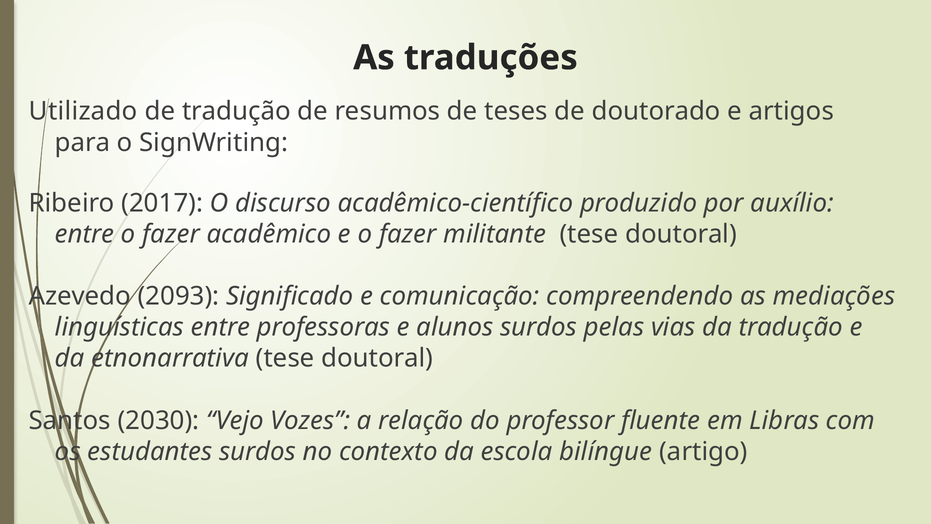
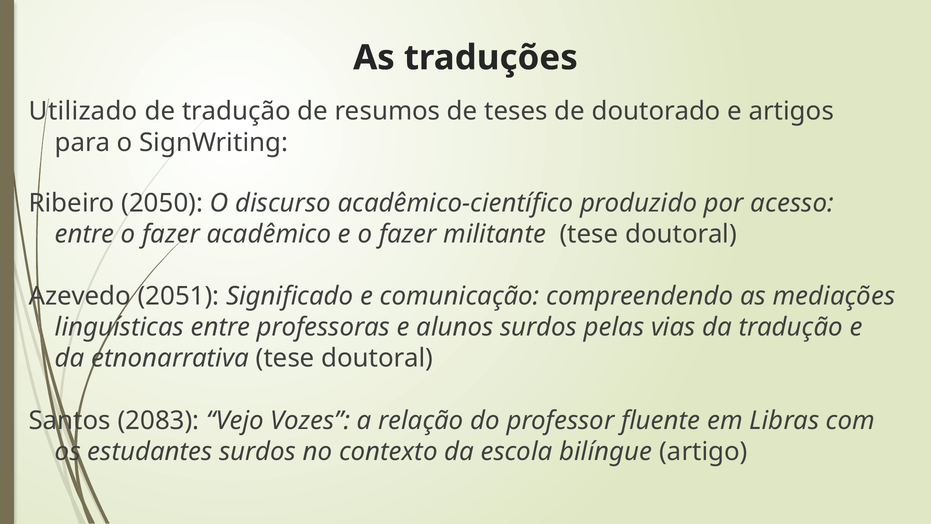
2017: 2017 -> 2050 (162, 203)
auxílio: auxílio -> acesso (792, 203)
2093: 2093 -> 2051 (179, 296)
2030: 2030 -> 2083 (159, 420)
